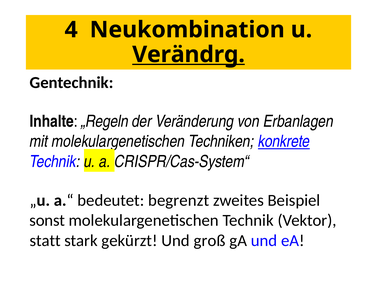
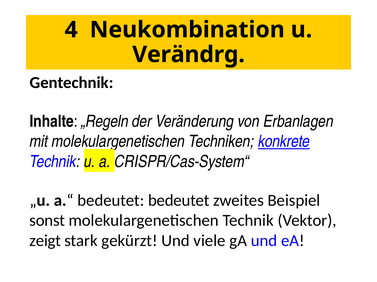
Verändrg underline: present -> none (189, 55)
bedeutet begrenzt: begrenzt -> bedeutet (179, 201)
statt: statt -> zeigt (45, 241)
groß: groß -> viele (210, 241)
